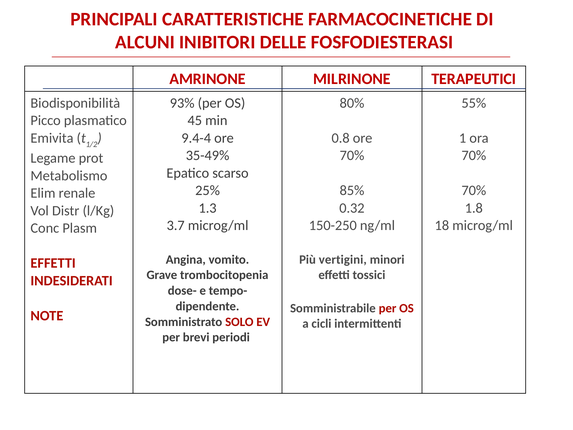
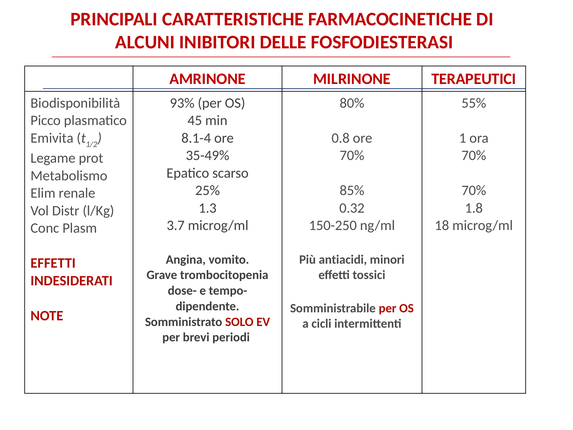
9.4-4: 9.4-4 -> 8.1-4 (196, 138)
vertigini: vertigini -> antiacidi (343, 259)
